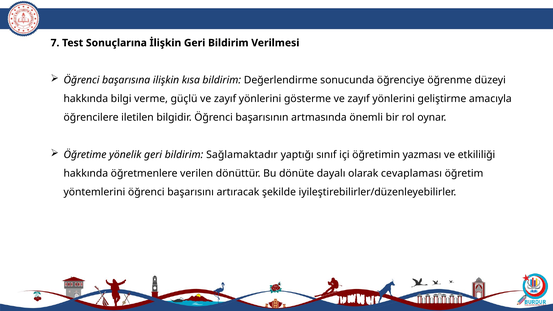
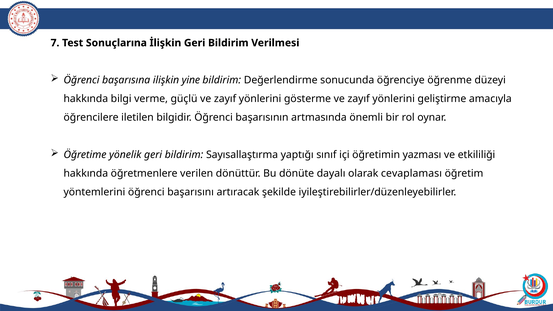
kısa: kısa -> yine (191, 80)
Sağlamaktadır: Sağlamaktadır -> Sayısallaştırma (242, 155)
